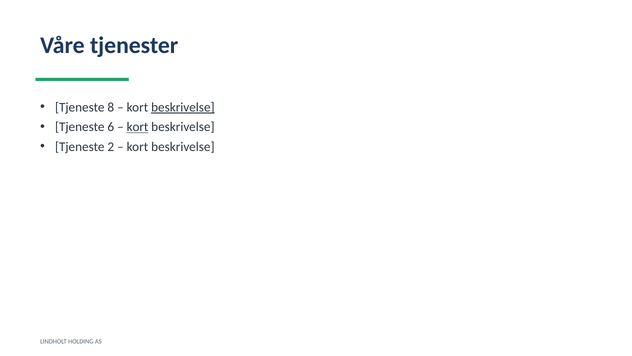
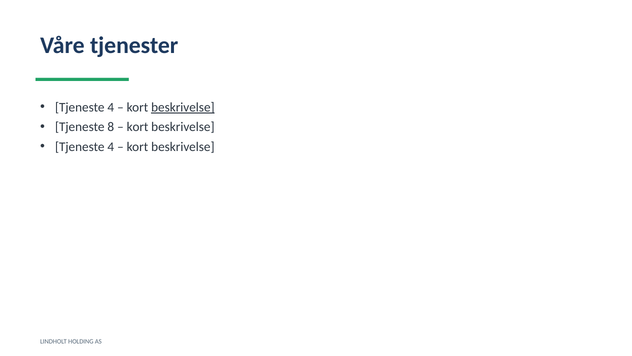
8: 8 -> 4 (111, 107)
6: 6 -> 8 (111, 127)
kort underline: present -> none (137, 127)
2: 2 -> 4 (111, 147)
